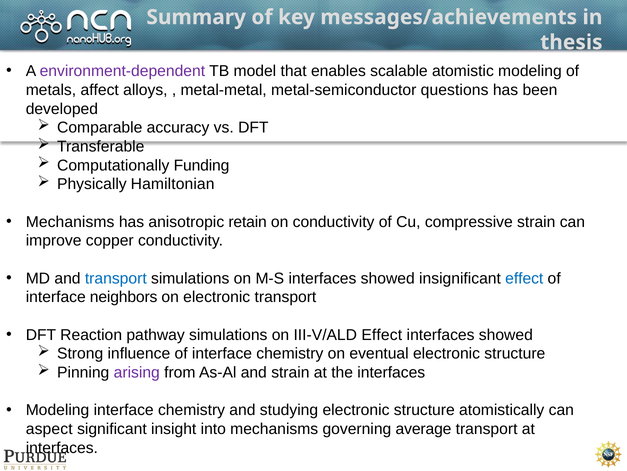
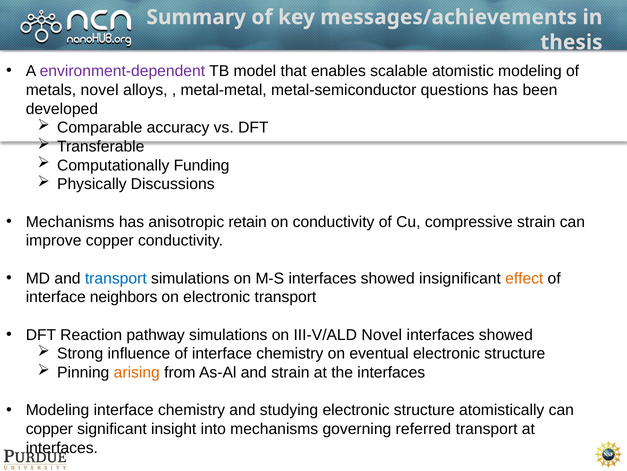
metals affect: affect -> novel (100, 90)
Hamiltonian: Hamiltonian -> Discussions (173, 184)
effect colour: blue -> orange (524, 278)
III-V/ALD Effect: Effect -> Novel (382, 334)
arising colour: purple -> orange (137, 372)
aspect: aspect -> copper (49, 428)
average: average -> referred (423, 428)
